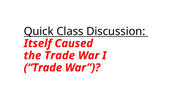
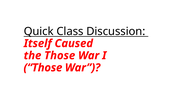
the Trade: Trade -> Those (60, 55)
Trade: Trade -> Those (43, 67)
